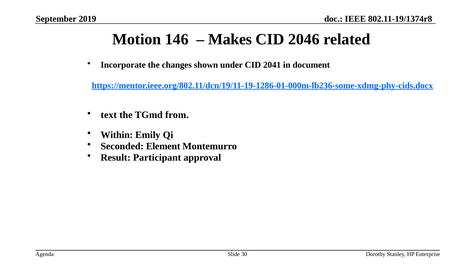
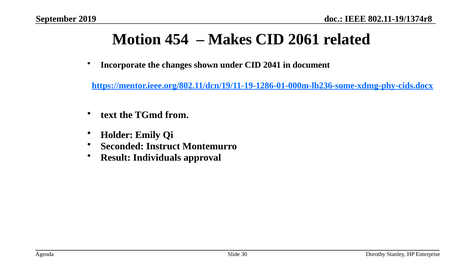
146: 146 -> 454 (177, 39)
2046: 2046 -> 2061 (304, 39)
Within: Within -> Holder (117, 135)
Element: Element -> Instruct (163, 146)
Participant: Participant -> Individuals (157, 158)
